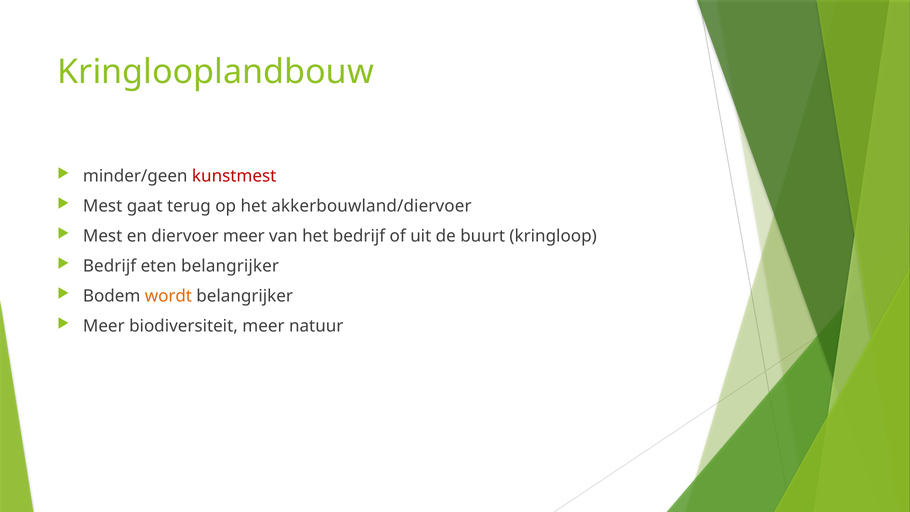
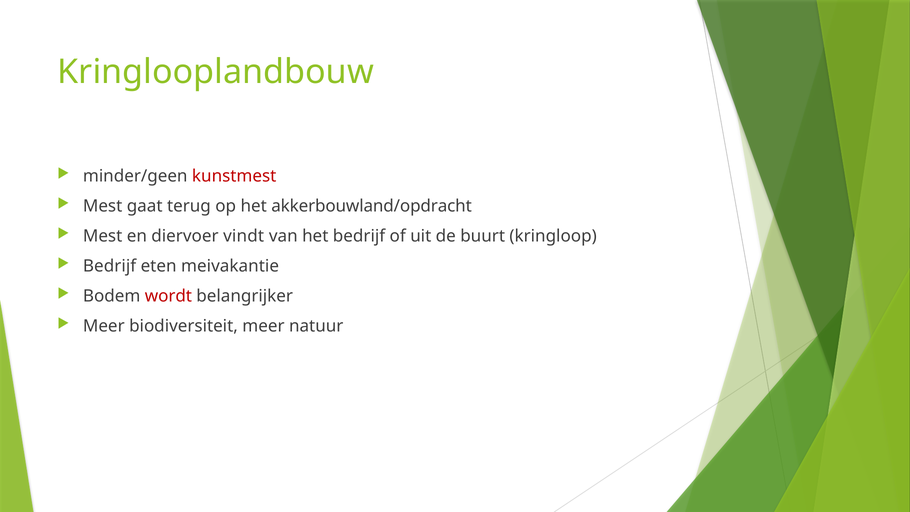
akkerbouwland/diervoer: akkerbouwland/diervoer -> akkerbouwland/opdracht (372, 206)
diervoer meer: meer -> vindt (244, 236)
eten belangrijker: belangrijker -> meivakantie (230, 266)
wordt colour: orange -> red (168, 296)
